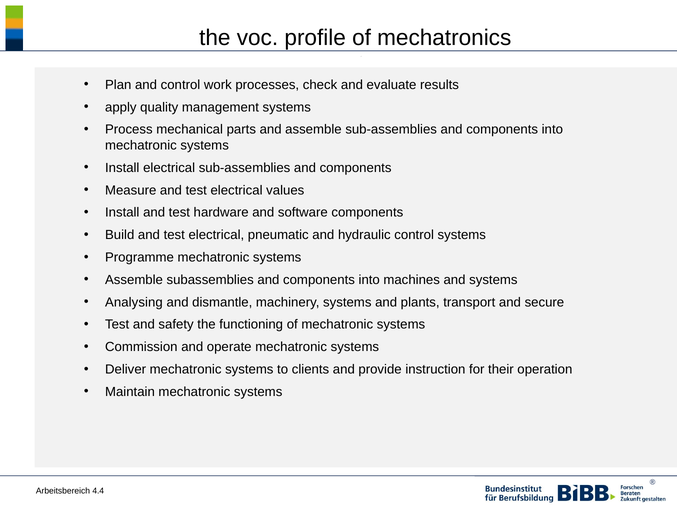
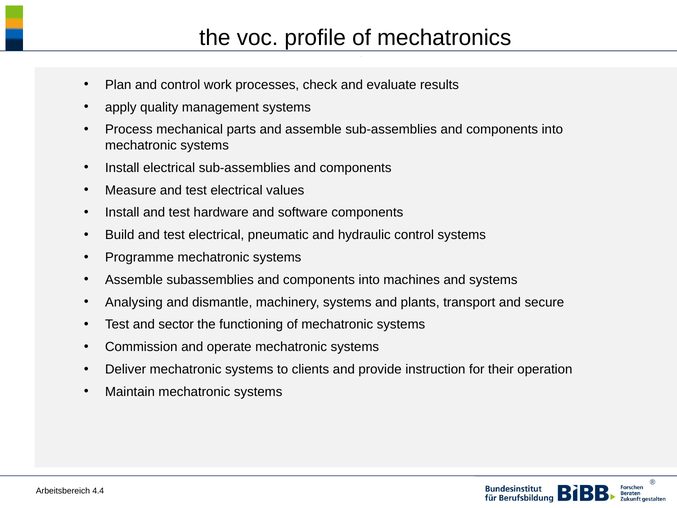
safety: safety -> sector (176, 324)
